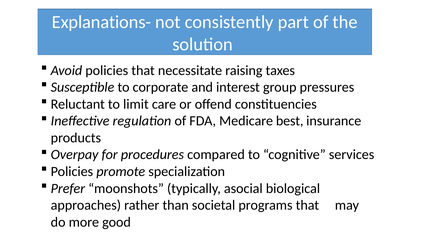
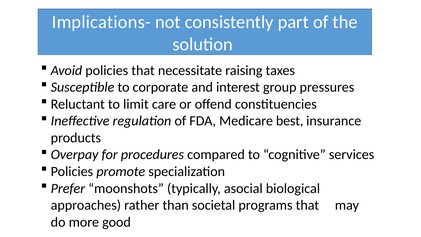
Explanations-: Explanations- -> Implications- (101, 22)
